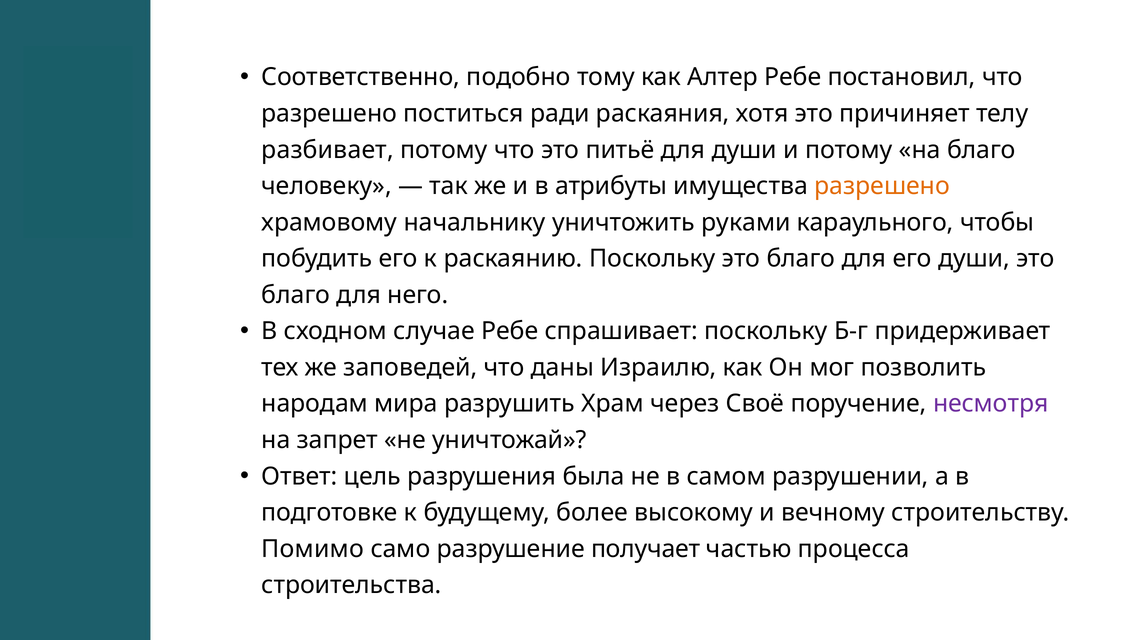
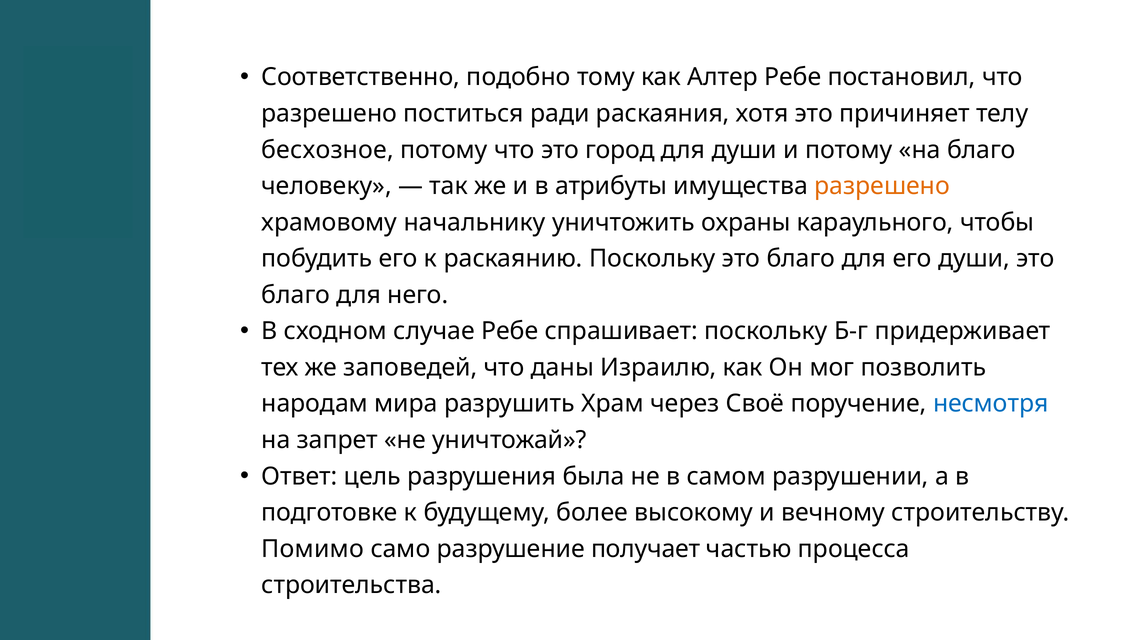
разбивает: разбивает -> бесхозное (328, 150)
питьё: питьё -> город (620, 150)
руками: руками -> охраны (746, 222)
несмотря colour: purple -> blue (991, 404)
